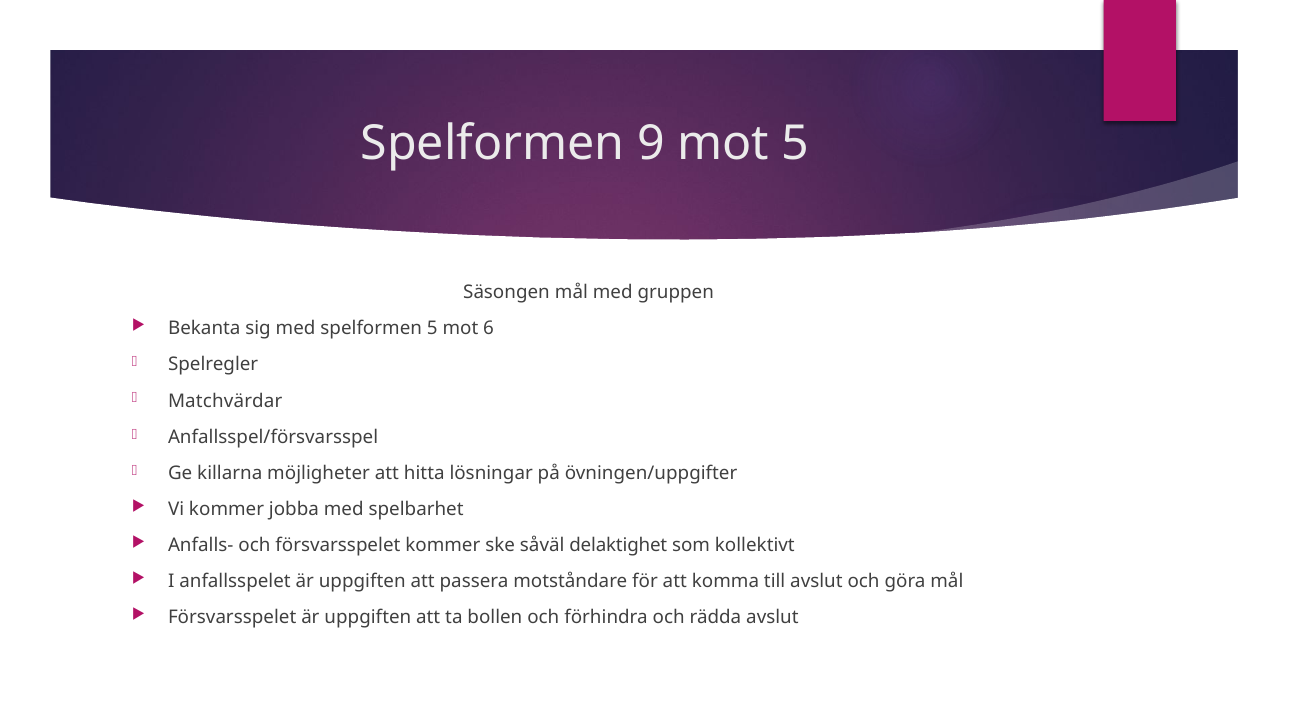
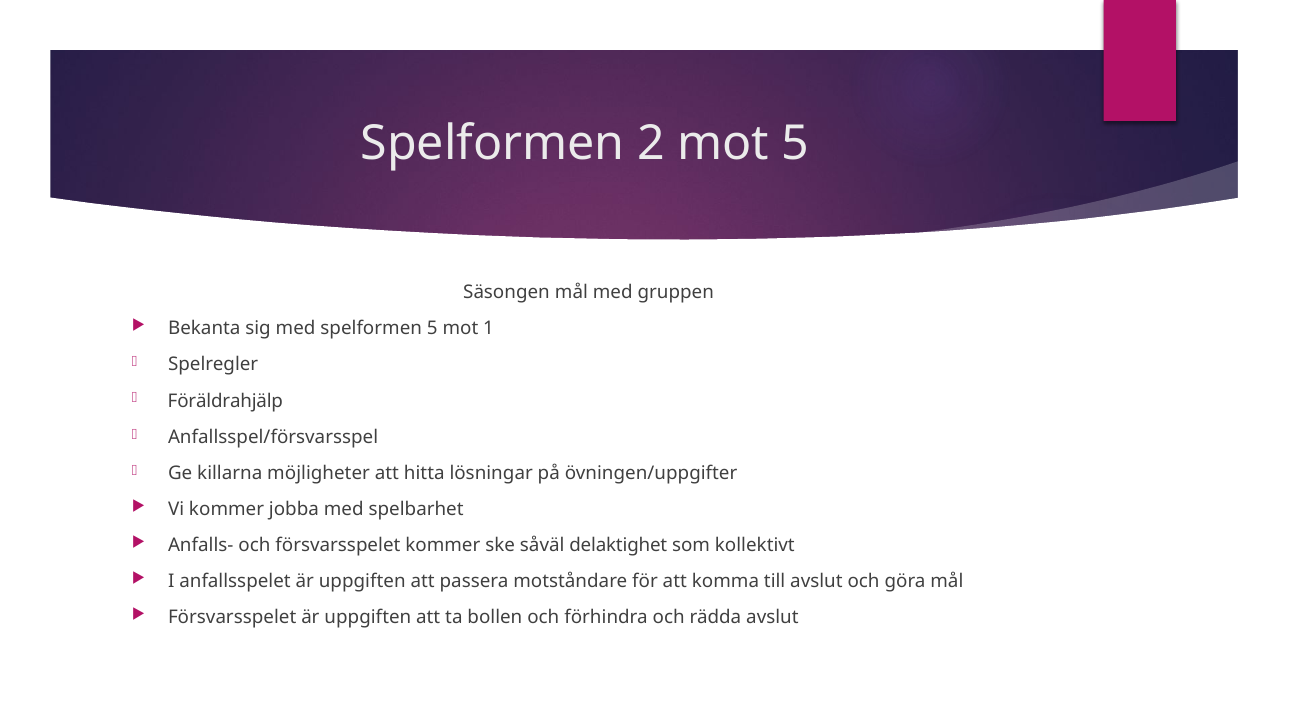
9: 9 -> 2 (651, 144)
6: 6 -> 1 (489, 329)
Matchvärdar: Matchvärdar -> Föräldrahjälp (225, 401)
